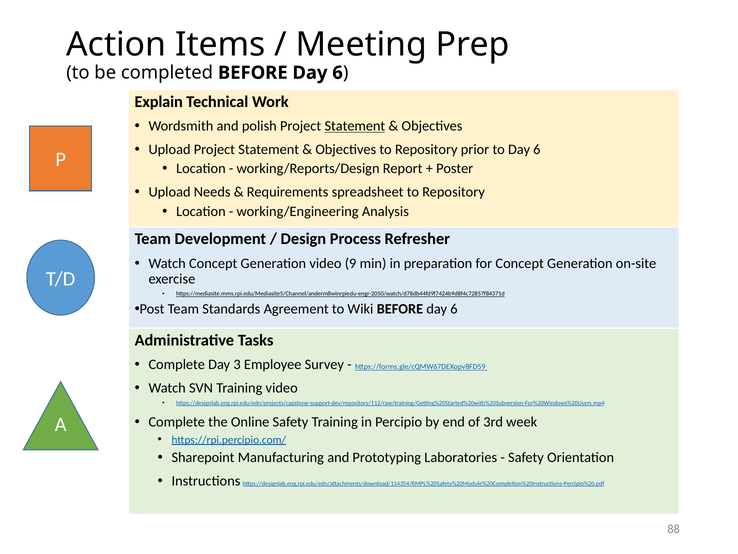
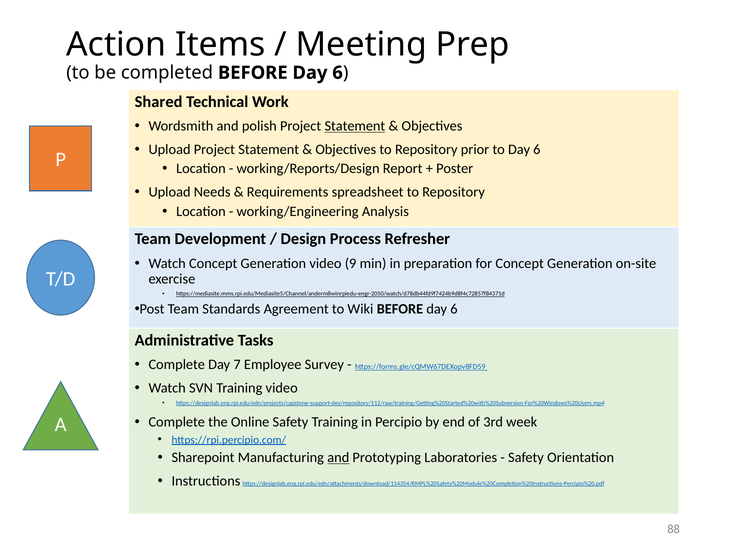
Explain: Explain -> Shared (159, 102)
3: 3 -> 7 (237, 364)
and underline: none -> present (338, 457)
